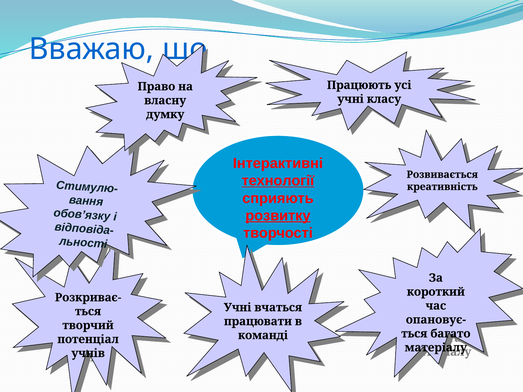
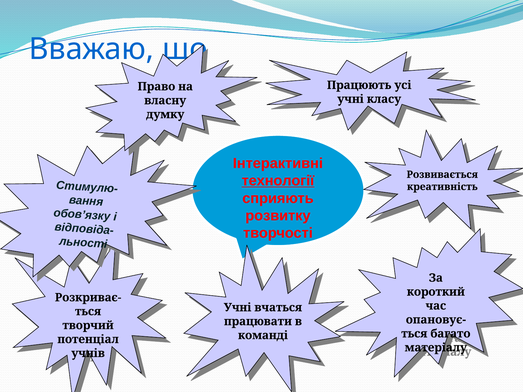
розвитку underline: present -> none (278, 216)
